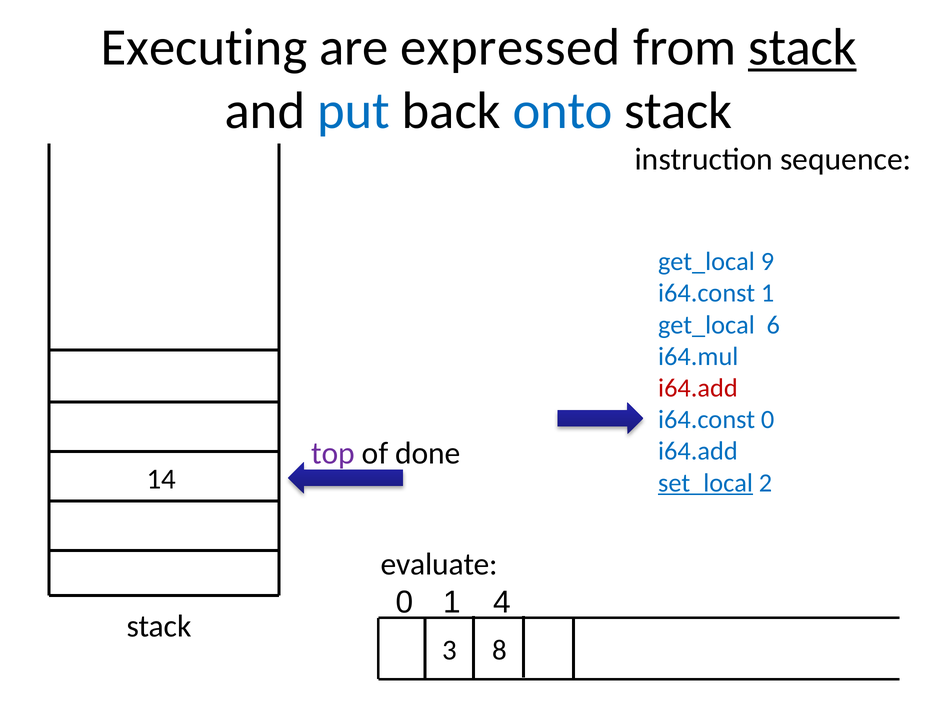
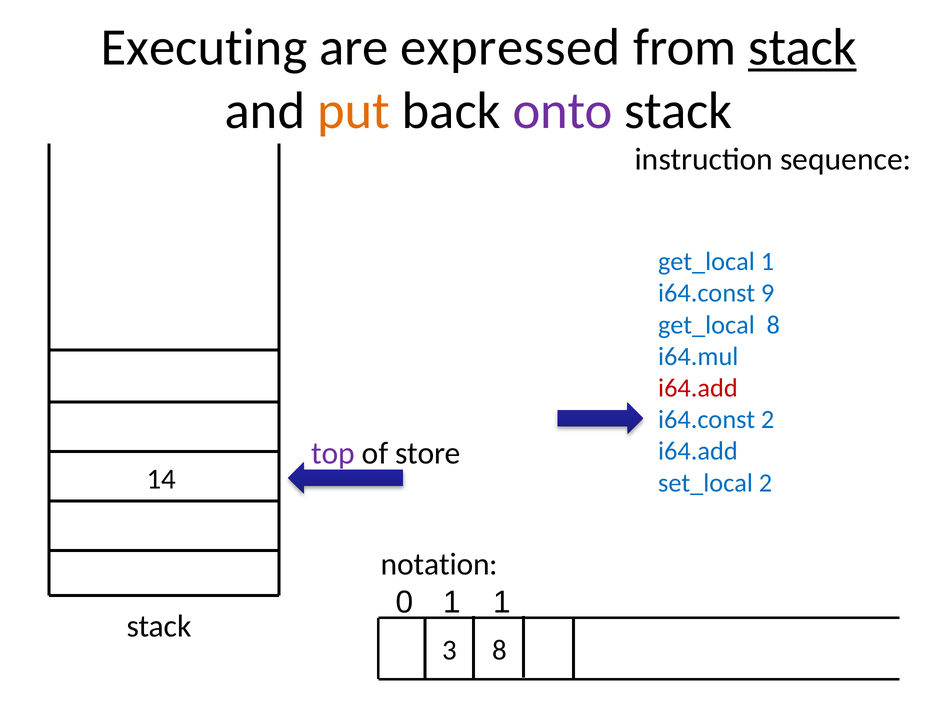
put colour: blue -> orange (353, 111)
onto colour: blue -> purple (563, 111)
get_local 9: 9 -> 1 (767, 262)
i64.const 1: 1 -> 9 (768, 293)
get_local 6: 6 -> 8 (773, 325)
i64.const 0: 0 -> 2 (768, 420)
done: done -> store (428, 453)
set_local underline: present -> none (706, 483)
evaluate: evaluate -> notation (439, 564)
1 4: 4 -> 1 (502, 602)
